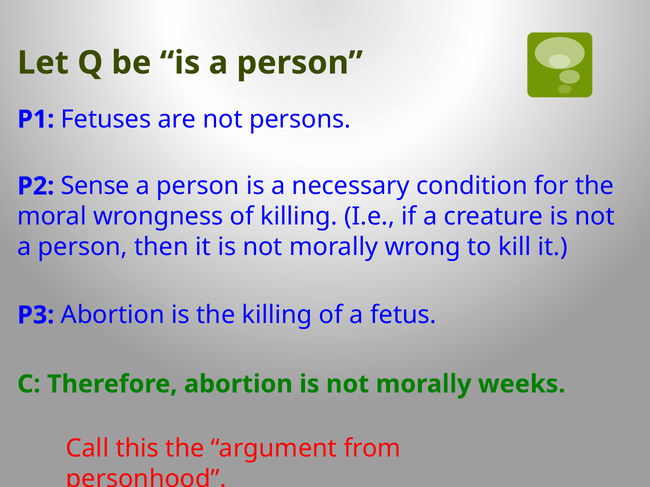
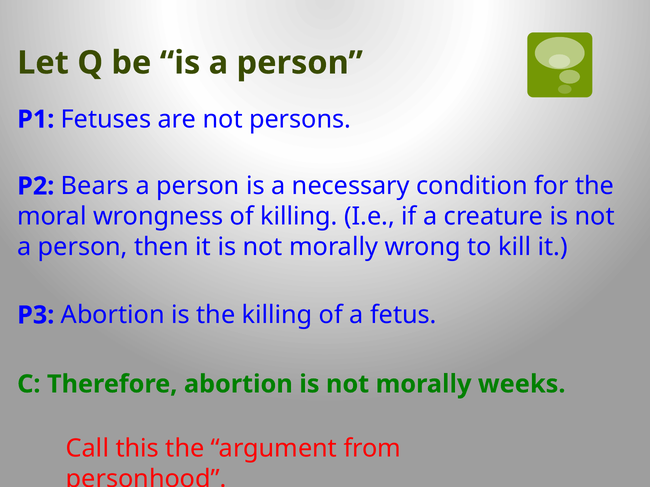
Sense: Sense -> Bears (95, 186)
